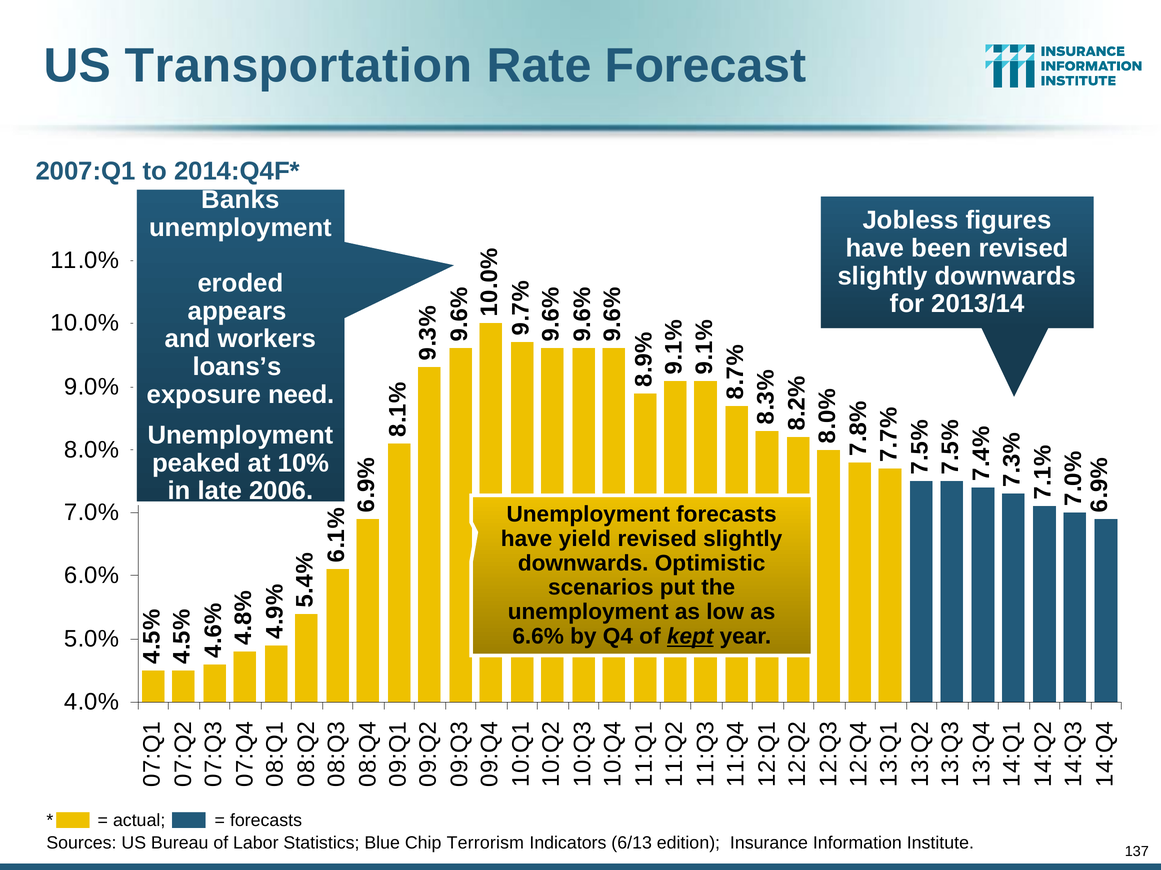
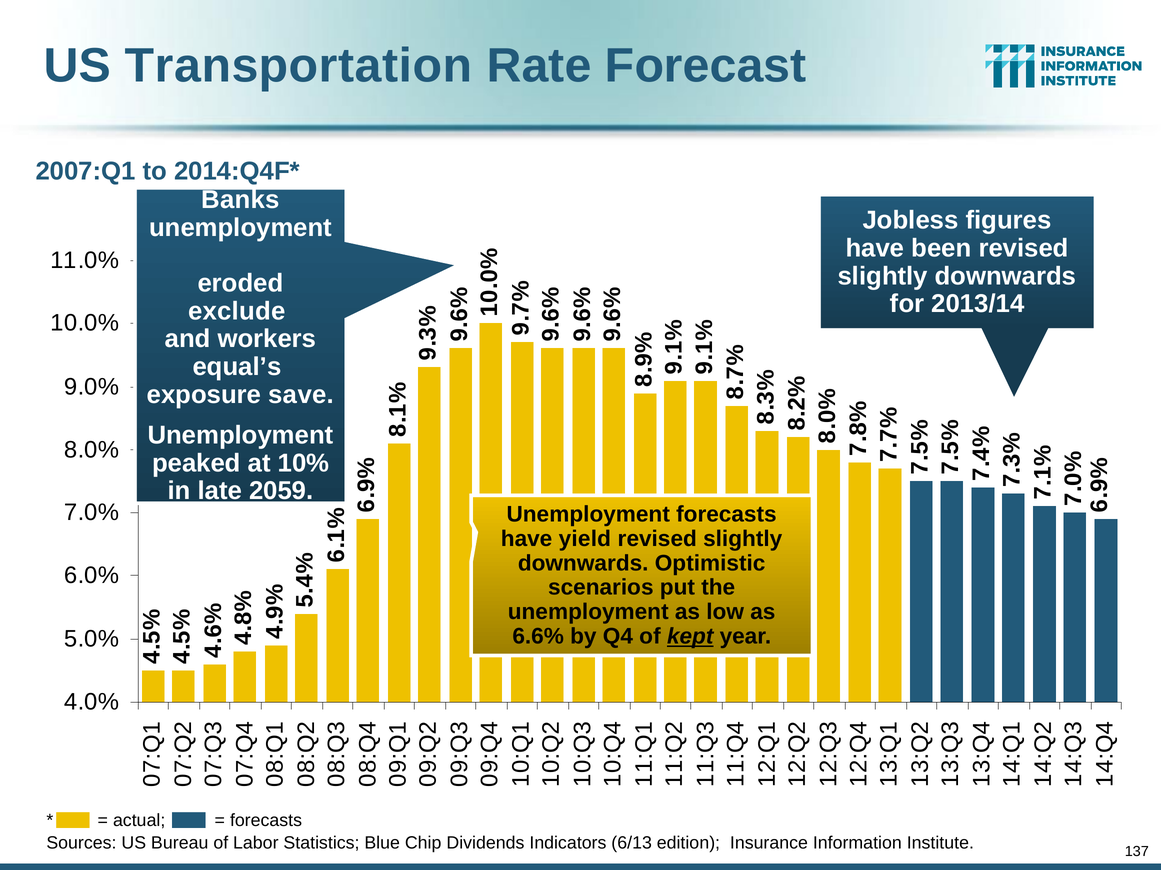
appears: appears -> exclude (237, 311)
loans’s: loans’s -> equal’s (237, 367)
need: need -> save (301, 395)
2006: 2006 -> 2059 (281, 491)
Terrorism: Terrorism -> Dividends (485, 844)
